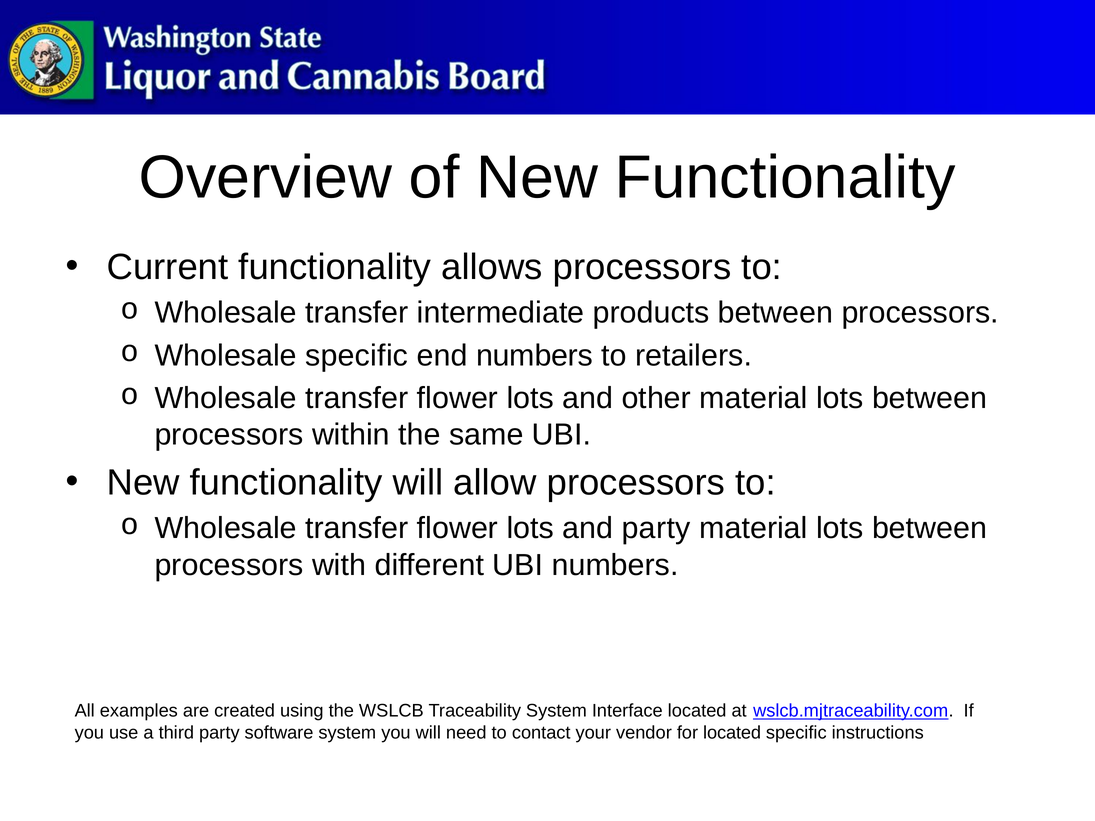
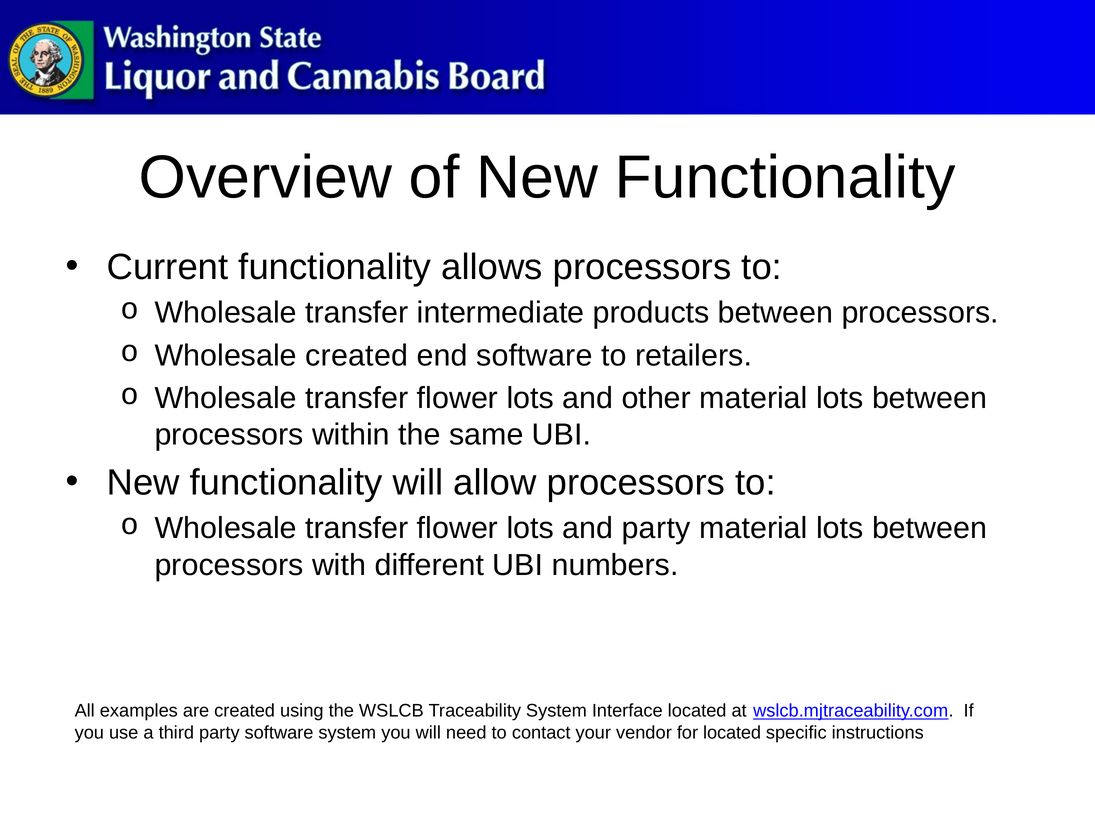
Wholesale specific: specific -> created (357, 356)
end numbers: numbers -> software (534, 356)
